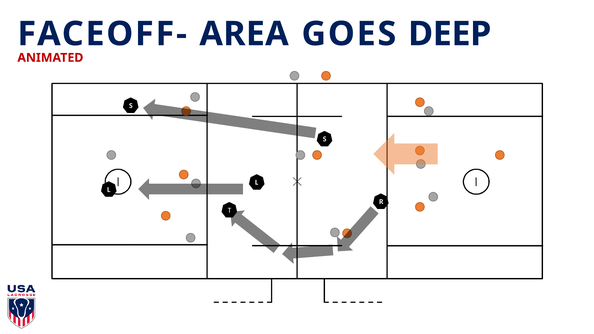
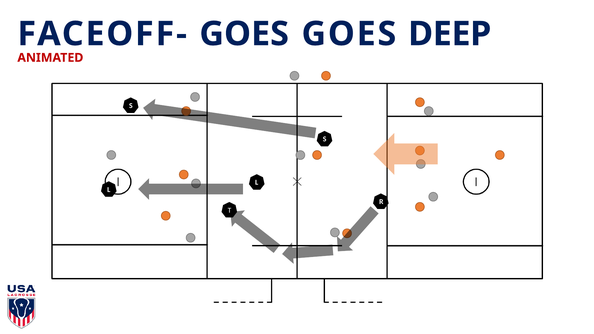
AREA: AREA -> GOES (244, 34)
